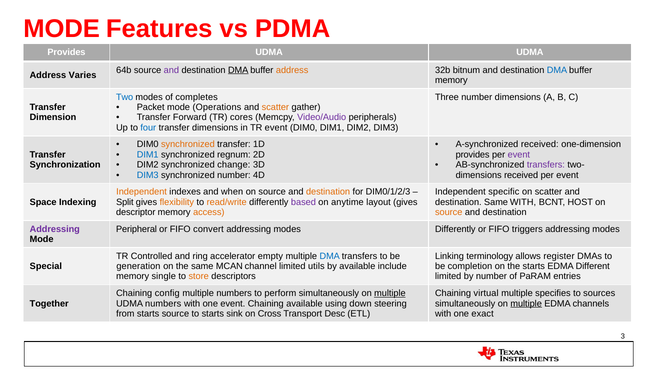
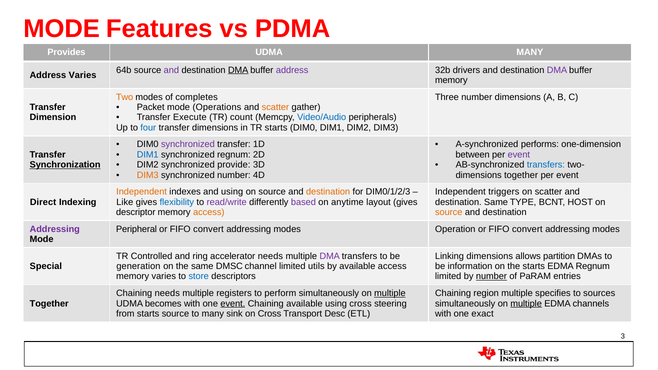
UDMA UDMA: UDMA -> MANY (530, 52)
address colour: orange -> purple (292, 70)
bitnum: bitnum -> drivers (466, 70)
DMA colour: blue -> purple (557, 70)
Two colour: blue -> orange (125, 97)
Forward: Forward -> Execute (190, 117)
cores: cores -> count (241, 117)
Video/Audio colour: purple -> blue (322, 117)
TR event: event -> starts (276, 128)
synchronized colour: orange -> purple (188, 144)
A-synchronized received: received -> performs (540, 144)
provides: provides -> between (473, 155)
Synchronization underline: none -> present (65, 165)
change: change -> provide (234, 165)
transfers colour: purple -> blue (546, 165)
DIM3 colour: blue -> orange (148, 175)
dimensions received: received -> together (521, 175)
and when: when -> using (232, 192)
specific: specific -> triggers (504, 192)
Space: Space -> Direct (43, 202)
Split: Split -> Like (125, 202)
flexibility colour: orange -> blue (177, 202)
read/write colour: orange -> purple (227, 202)
Same WITH: WITH -> TYPE (523, 202)
modes Differently: Differently -> Operation (455, 229)
triggers: triggers -> convert (527, 229)
accelerator empty: empty -> needs (270, 256)
DMA colour: blue -> purple (330, 256)
Linking terminology: terminology -> dimensions (490, 256)
register: register -> partition (559, 256)
MCAN: MCAN -> DMSC (229, 266)
available include: include -> access (392, 266)
completion: completion -> information (470, 266)
EDMA Different: Different -> Regnum (593, 266)
memory single: single -> varies (164, 277)
store colour: orange -> blue (199, 277)
number underline: none -> present (491, 277)
Chaining config: config -> needs (167, 293)
multiple numbers: numbers -> registers (234, 293)
virtual: virtual -> region (486, 293)
UDMA numbers: numbers -> becomes (163, 304)
event underline: none -> present (233, 304)
using down: down -> cross (361, 304)
to starts: starts -> many (213, 314)
